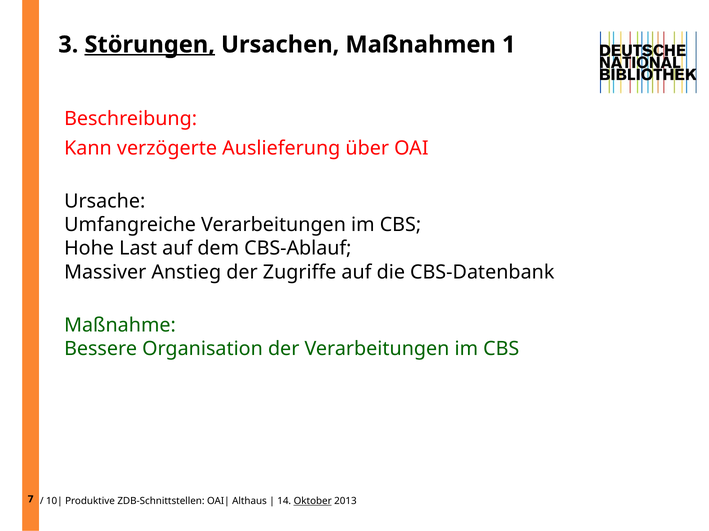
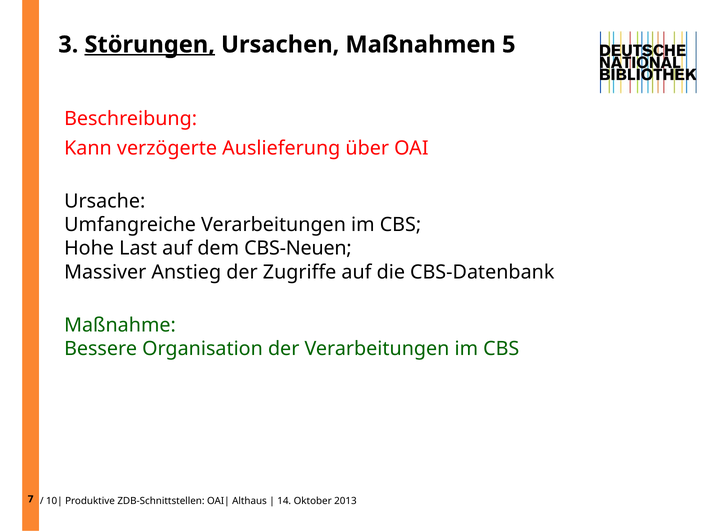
1: 1 -> 5 (509, 45)
CBS-Ablauf: CBS-Ablauf -> CBS-Neuen (298, 249)
Oktober underline: present -> none (313, 502)
